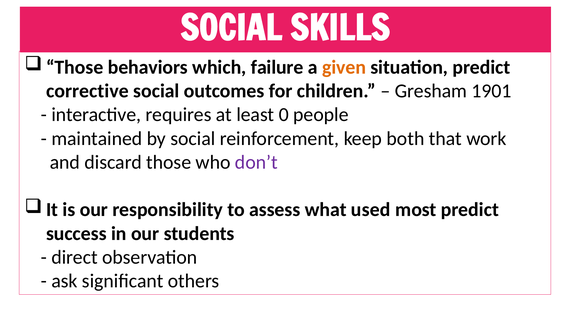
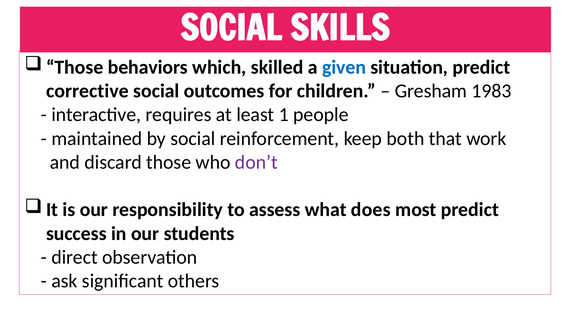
failure: failure -> skilled (277, 67)
given colour: orange -> blue (344, 67)
1901: 1901 -> 1983 (492, 91)
0: 0 -> 1 (284, 115)
used: used -> does (371, 210)
